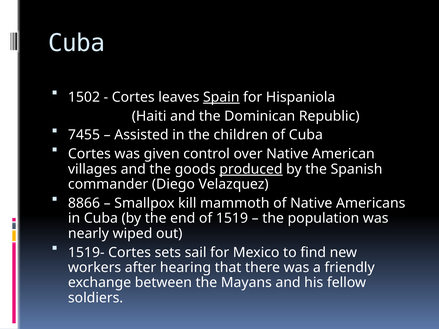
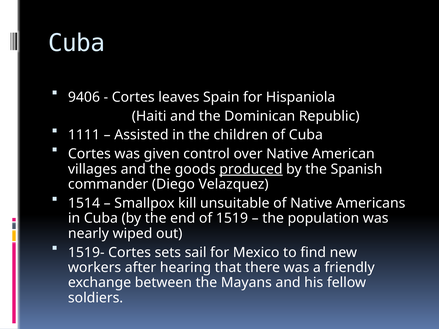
1502: 1502 -> 9406 (84, 97)
Spain underline: present -> none (221, 97)
7455: 7455 -> 1111 (84, 135)
8866: 8866 -> 1514 (84, 203)
mammoth: mammoth -> unsuitable (235, 203)
